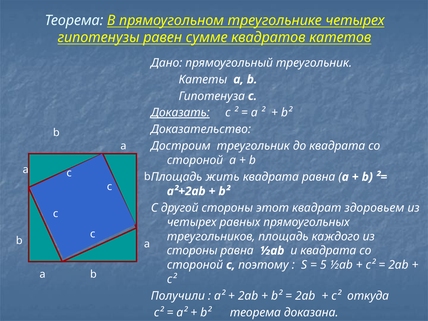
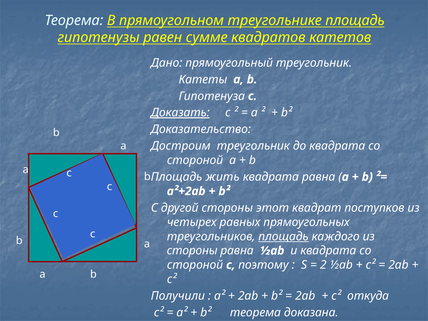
треугольнике четырех: четырех -> площадь (355, 20)
здоровьем: здоровьем -> поступков (374, 208)
площадь underline: none -> present (283, 236)
5: 5 -> 2 (323, 265)
